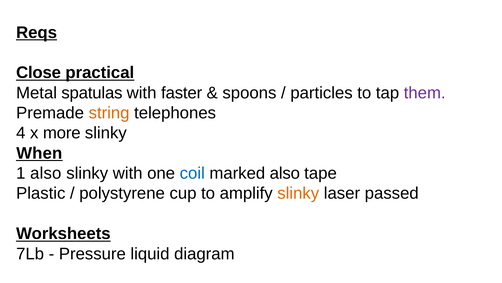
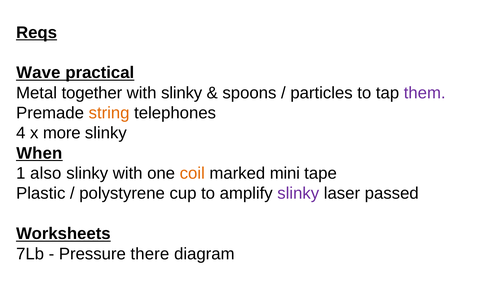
Close: Close -> Wave (38, 73)
spatulas: spatulas -> together (92, 93)
with faster: faster -> slinky (182, 93)
coil colour: blue -> orange (192, 173)
marked also: also -> mini (285, 173)
slinky colour: orange -> purple (298, 193)
liquid: liquid -> there (150, 253)
